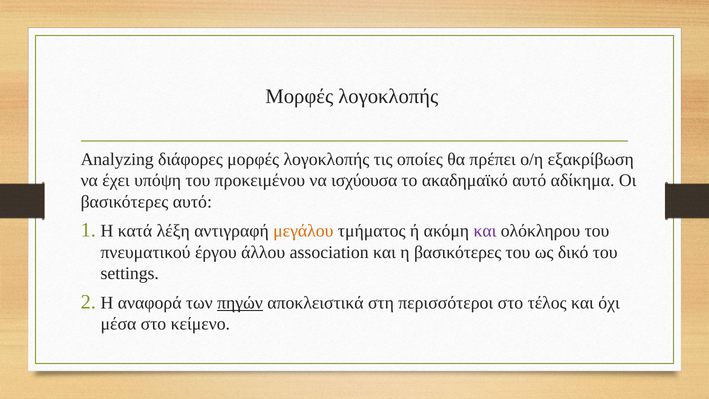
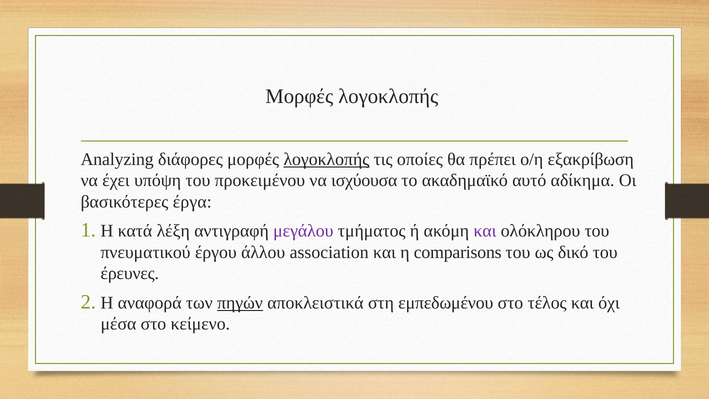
λογοκλοπής underline: none -> present (326, 159)
βασικότερες αυτό: αυτό -> έργα (192, 202)
μεγάλου colour: orange -> purple (303, 231)
η βασικότερες: βασικότερες -> comparisons (458, 252)
settings: settings -> έρευνες (130, 273)
περισσότεροι: περισσότεροι -> εμπεδωμένου (446, 303)
